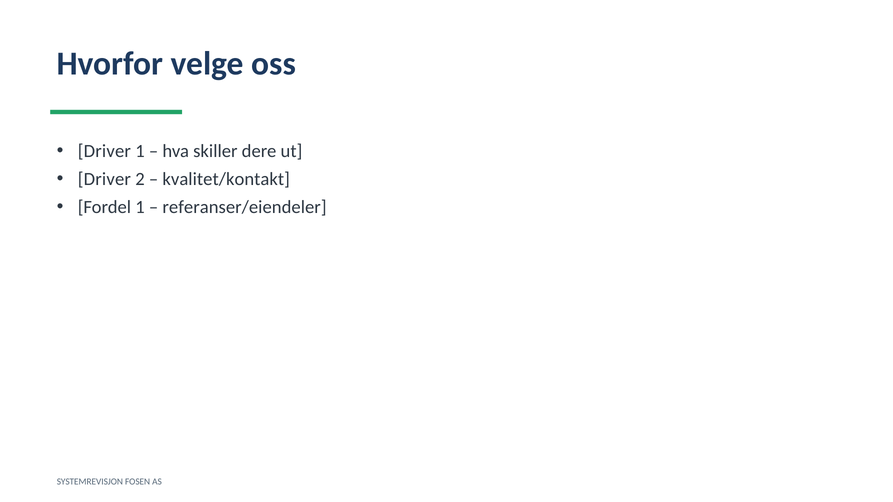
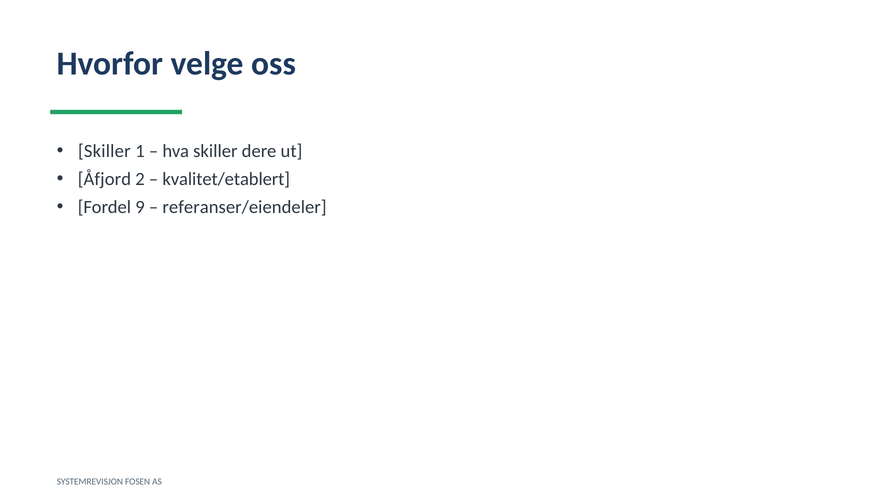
Driver: Driver -> Skiller (104, 151)
Driver: Driver -> Åfjord (104, 179)
kvalitet/kontakt: kvalitet/kontakt -> kvalitet/etablert (226, 179)
Fordel 1: 1 -> 9 (140, 207)
